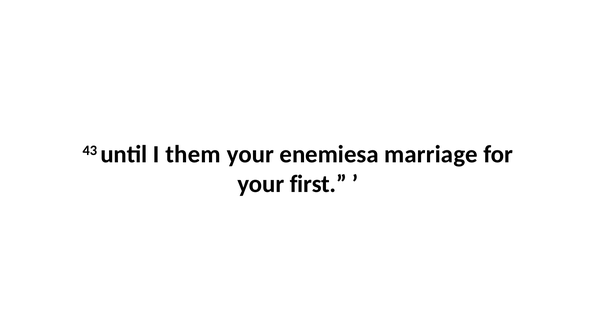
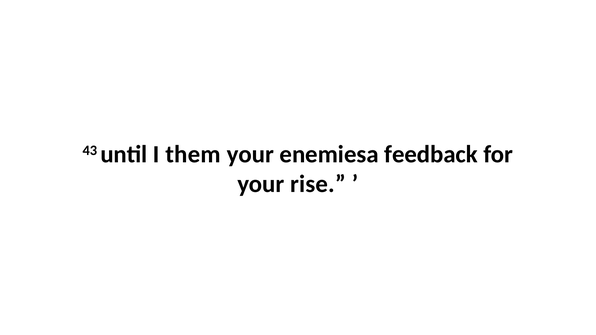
marriage: marriage -> feedback (431, 154)
first: first -> rise (318, 184)
